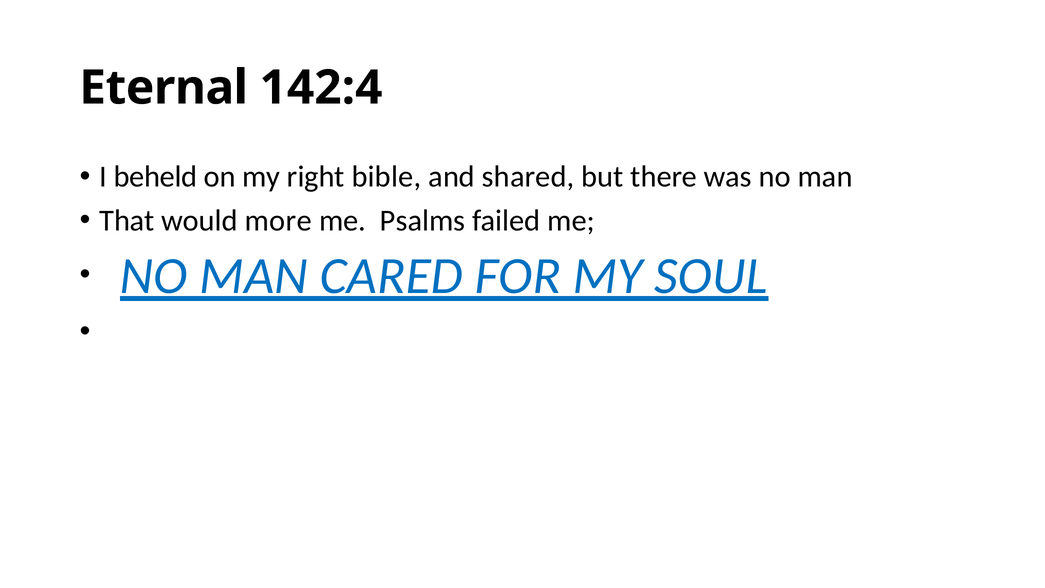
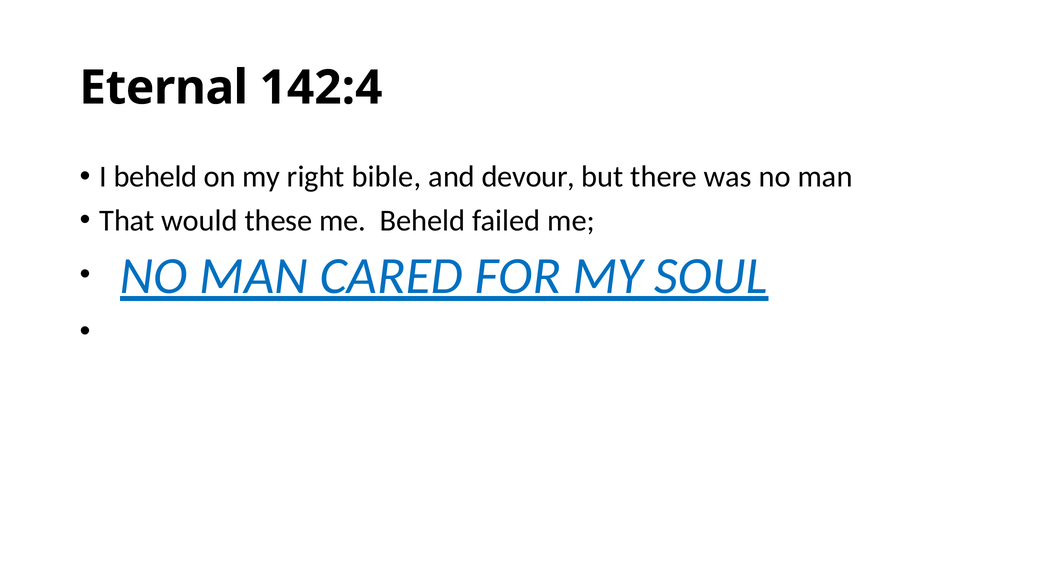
shared: shared -> devour (528, 177)
more: more -> these (279, 220)
me Psalms: Psalms -> Beheld (423, 220)
